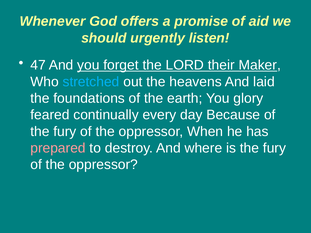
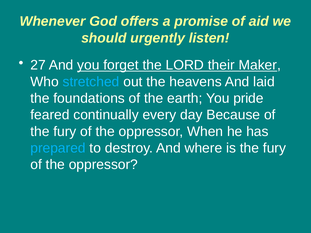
47: 47 -> 27 (38, 65)
glory: glory -> pride (248, 98)
prepared colour: pink -> light blue (58, 148)
